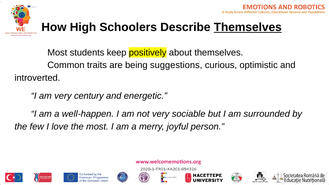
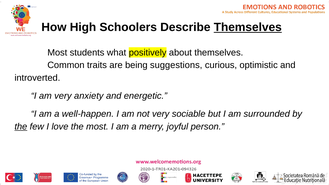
keep: keep -> what (117, 53)
century: century -> anxiety (89, 96)
the underline: none -> present (21, 127)
